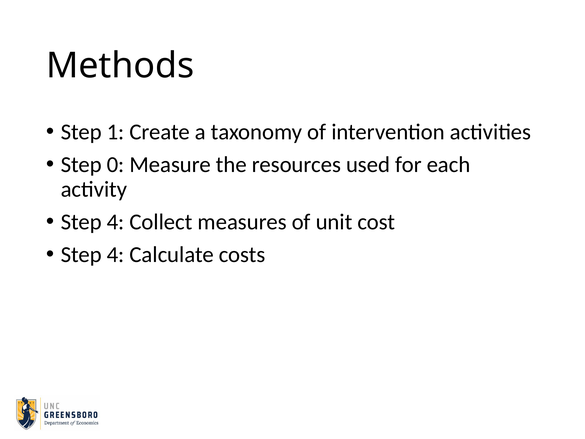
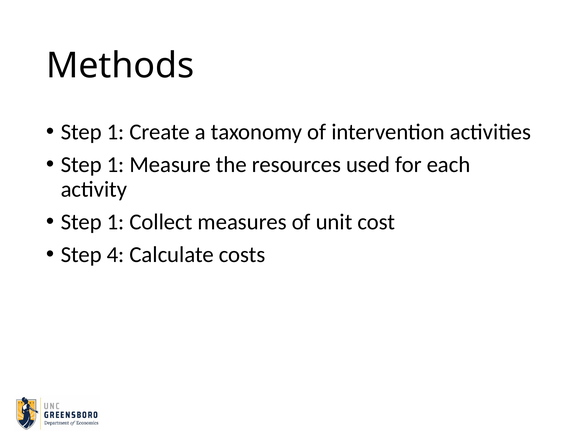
0: 0 -> 1 (116, 165)
4: 4 -> 1 (116, 222)
